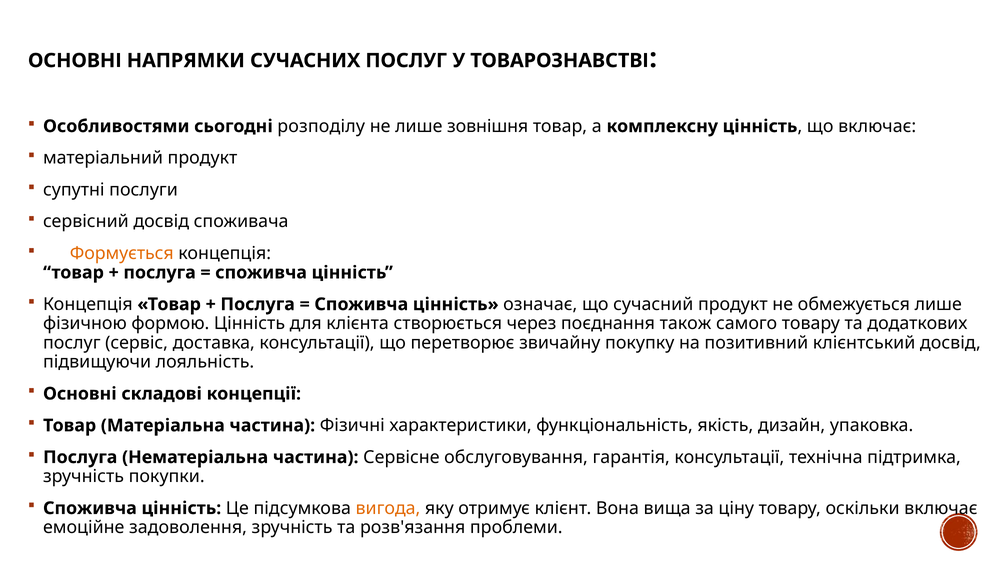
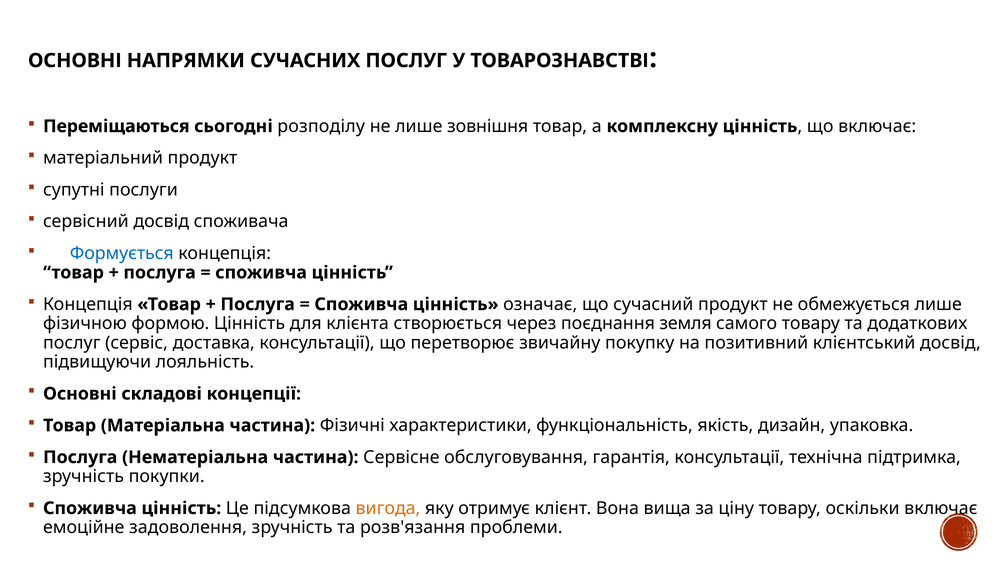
Особливостями: Особливостями -> Переміщаються (116, 126)
Формується colour: orange -> blue (122, 253)
також: також -> земля (686, 324)
